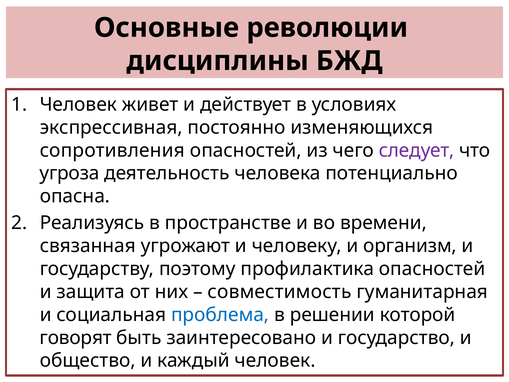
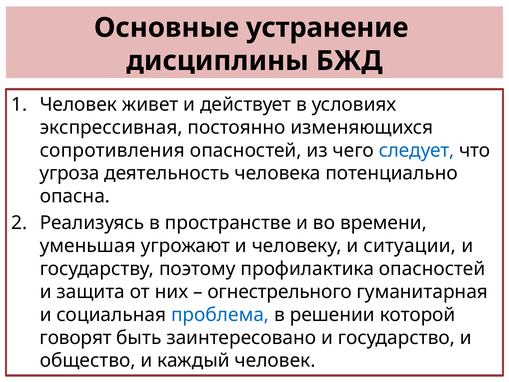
революции: революции -> устранение (327, 28)
следует colour: purple -> blue (417, 150)
связанная: связанная -> уменьшая (88, 246)
организм: организм -> ситуации (410, 246)
совместимость: совместимость -> огнестрельного (280, 292)
